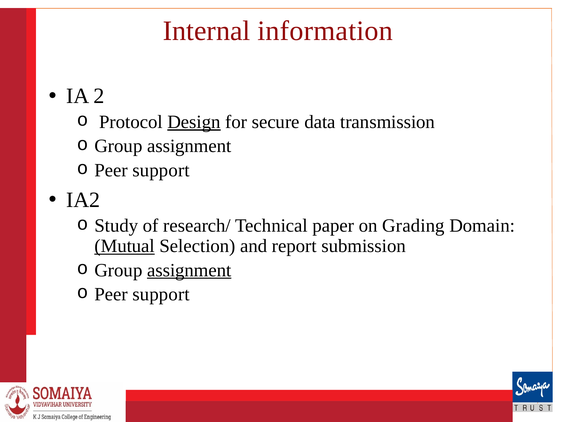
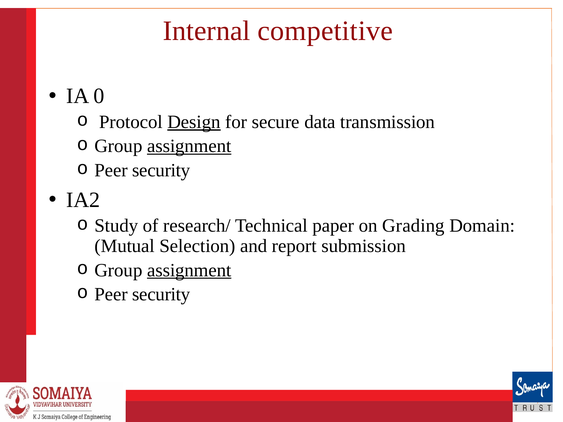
information: information -> competitive (325, 31)
2: 2 -> 0 (99, 96)
assignment underline: none -> present (189, 146)
support: support -> security (161, 170)
Mutual underline: present -> none (125, 246)
support: support -> security (161, 294)
